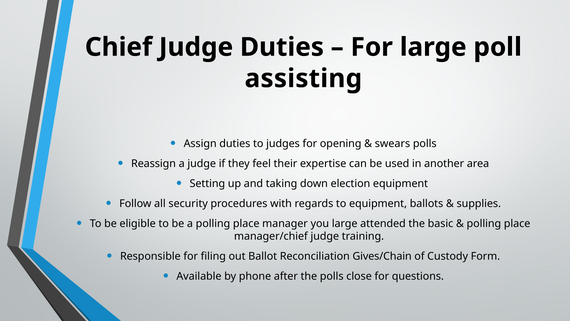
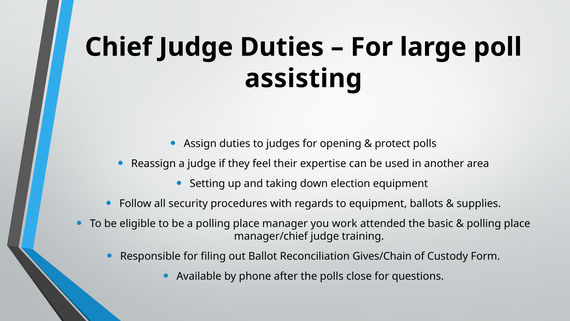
swears: swears -> protect (393, 143)
you large: large -> work (345, 223)
